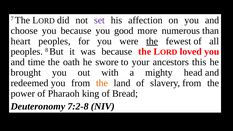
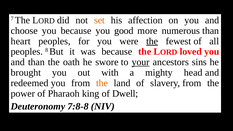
set colour: purple -> orange (99, 20)
and time: time -> than (36, 62)
your underline: none -> present (141, 62)
this: this -> sins (199, 62)
Bread: Bread -> Dwell (125, 94)
7:2-8: 7:2-8 -> 7:8-8 (78, 106)
